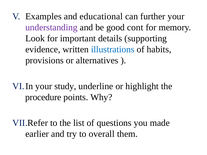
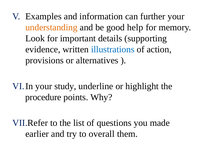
educational: educational -> information (101, 16)
understanding colour: purple -> orange (51, 27)
cont: cont -> help (135, 27)
habits: habits -> action (159, 49)
